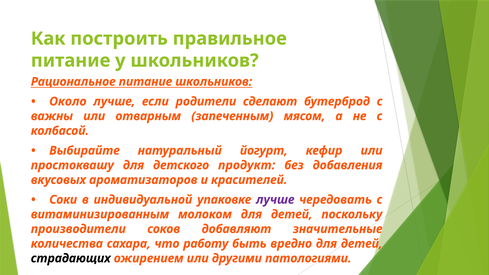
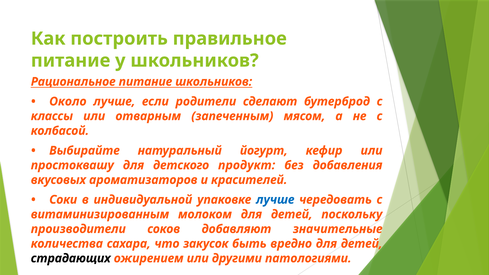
важны: важны -> классы (52, 116)
лучше colour: purple -> blue (275, 200)
работу: работу -> закусок (206, 244)
